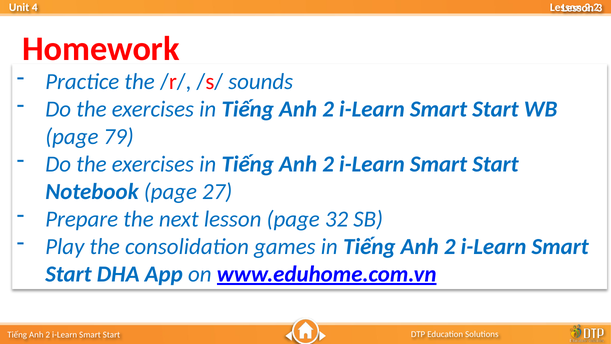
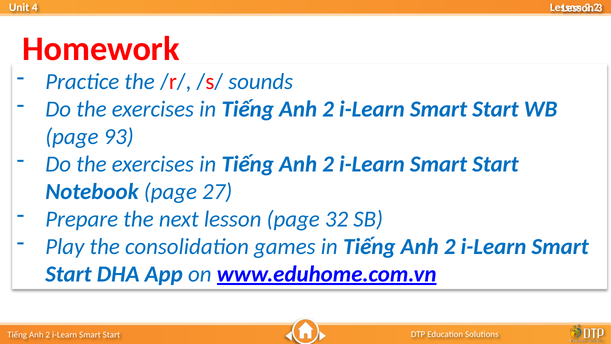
79: 79 -> 93 (119, 136)
